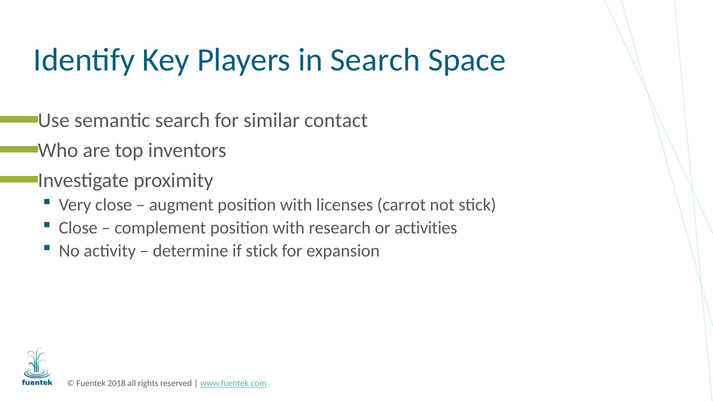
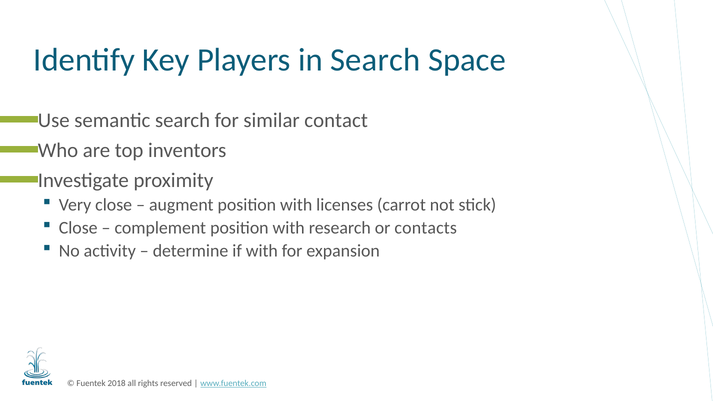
activities: activities -> contacts (426, 228)
if stick: stick -> with (262, 251)
